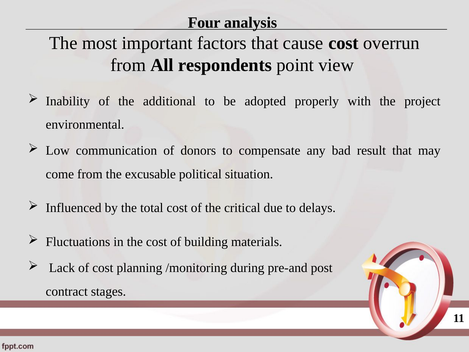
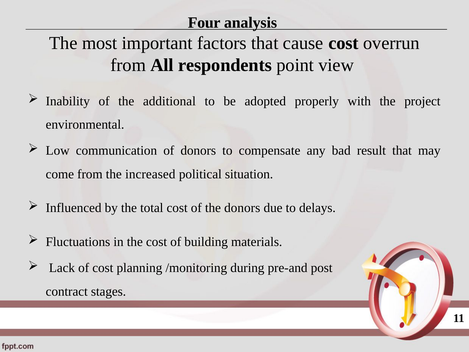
excusable: excusable -> increased (150, 174)
the critical: critical -> donors (242, 208)
